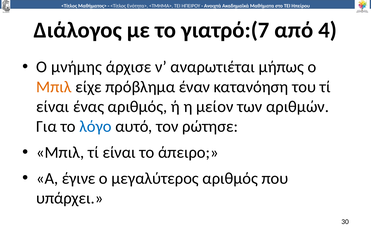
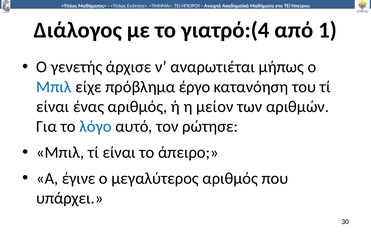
γιατρό:(7: γιατρό:(7 -> γιατρό:(4 (225, 30)
4: 4 -> 1 (328, 30)
μνήμης: μνήμης -> γενετής (77, 67)
Μπιλ colour: orange -> blue (54, 87)
έναν: έναν -> έργο (195, 87)
